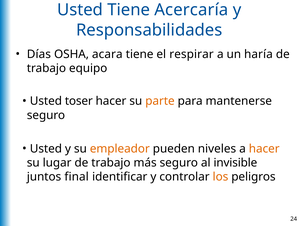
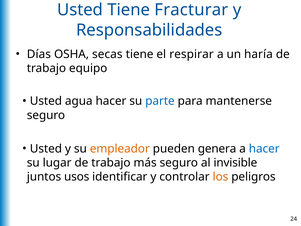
Acercaría: Acercaría -> Fracturar (191, 10)
acara: acara -> secas (107, 54)
toser: toser -> agua (79, 101)
parte colour: orange -> blue (160, 101)
niveles: niveles -> genera (217, 149)
hacer colour: orange -> blue (264, 149)
final: final -> usos (77, 177)
